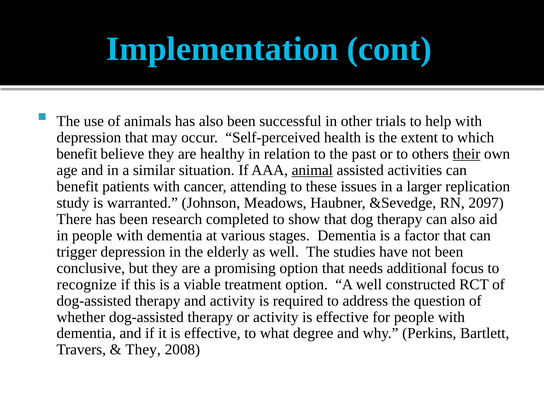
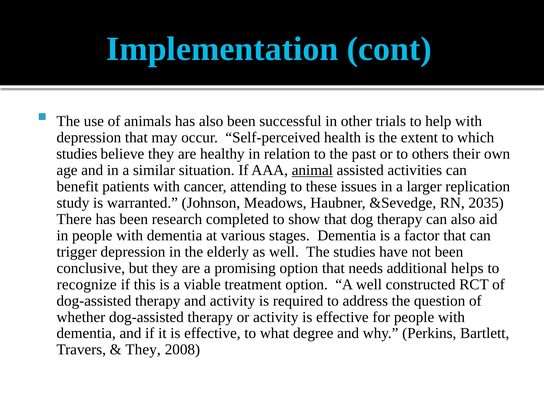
benefit: benefit -> studies (77, 154)
their underline: present -> none (466, 154)
2097: 2097 -> 2035 (486, 203)
focus: focus -> helps (467, 268)
